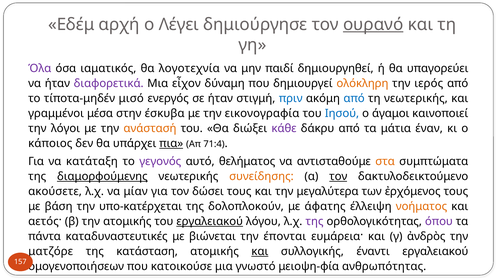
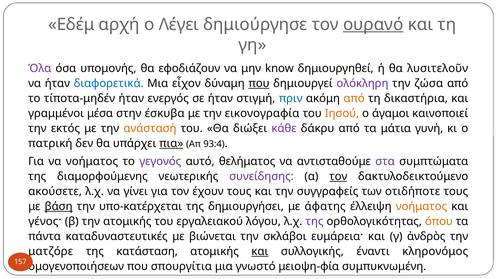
ιαματικός: ιαματικός -> υπομονής (108, 69)
λογοτεχνία: λογοτεχνία -> εφοδιάζουν (189, 69)
παιδί: παιδί -> know (279, 69)
υπαγορεύει: υπαγορεύει -> λυσιτελοῦν (438, 69)
διαφορετικά colour: purple -> blue (109, 84)
που underline: none -> present (259, 84)
ολόκληρη colour: orange -> purple (362, 84)
ιερός: ιερός -> ζώσα (429, 84)
τίποτα-μηδέν μισό: μισό -> ήταν (131, 99)
από colour: blue -> orange (354, 99)
τη νεωτερικής: νεωτερικής -> δικαστήρια (416, 99)
Ιησού colour: blue -> orange (342, 114)
λόγοι: λόγοι -> εκτός (65, 129)
έναν: έναν -> γυνή (429, 129)
κάποιος: κάποιος -> πατρική (50, 144)
71:4: 71:4 -> 93:4 (214, 144)
να κατάταξη: κατάταξη -> νοήματος (92, 162)
στα colour: orange -> purple (385, 162)
διαμορφούμενης underline: present -> none (102, 177)
συνείδησης colour: orange -> purple (261, 177)
μίαν: μίαν -> γίνει (136, 192)
δώσει: δώσει -> έχουν (208, 192)
μεγαλύτερα: μεγαλύτερα -> συγγραφείς (328, 192)
ἐρχόμενος: ἐρχόμενος -> οτιδήποτε (413, 192)
βάση underline: none -> present (59, 207)
δολοπλοκούν: δολοπλοκούν -> δημιουργήσει (246, 207)
αετός·: αετός· -> γένος· (45, 222)
εργαλειακού underline: present -> none (210, 222)
όπου colour: purple -> orange (439, 222)
έπονται: έπονται -> σκλάβοι (285, 237)
έναντι εργαλειακού: εργαλειακού -> κληρονόμος (435, 252)
κατοικούσε: κατοικούσε -> σπουργίτια (181, 267)
ανθρωπότητας: ανθρωπότητας -> συμπυκνωμένη (384, 267)
